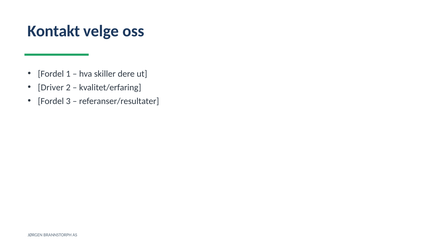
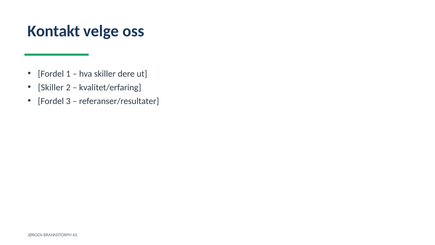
Driver: Driver -> Skiller (51, 87)
